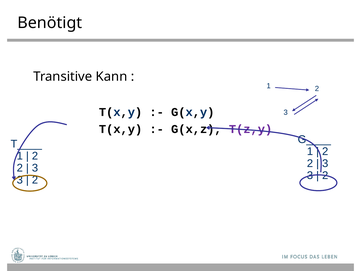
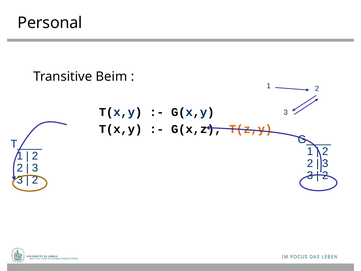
Benötigt: Benötigt -> Personal (50, 23)
Kann: Kann -> Beim (111, 76)
T(z,y colour: purple -> orange (251, 129)
